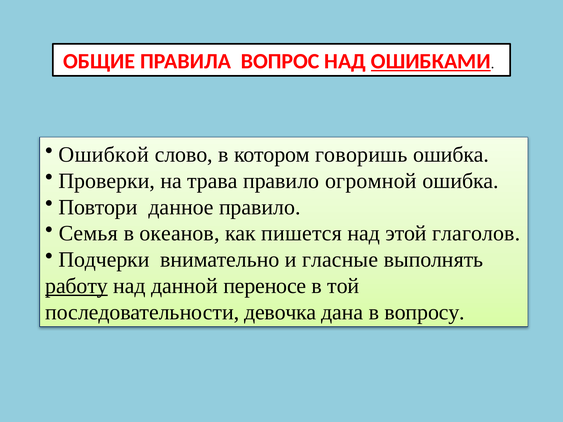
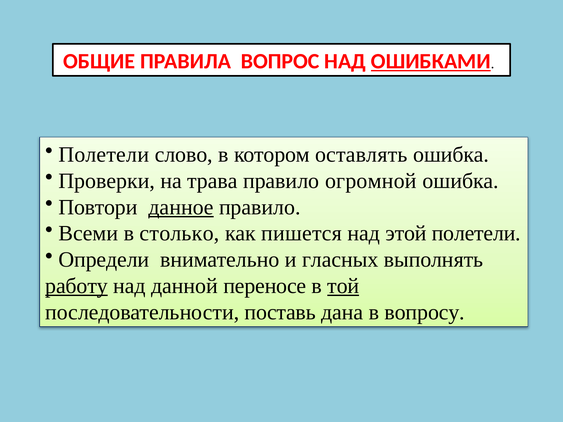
Ошибкой: Ошибкой -> Полетели (104, 155)
говоришь: говоришь -> оставлять (361, 155)
данное underline: none -> present (181, 207)
Семья: Семья -> Всеми (88, 234)
океанов: океанов -> столько (179, 234)
этой глаголов: глаголов -> полетели (476, 234)
Подчерки: Подчерки -> Определи (104, 260)
гласные: гласные -> гласных (340, 260)
той underline: none -> present (343, 286)
девочка: девочка -> поставь (280, 312)
